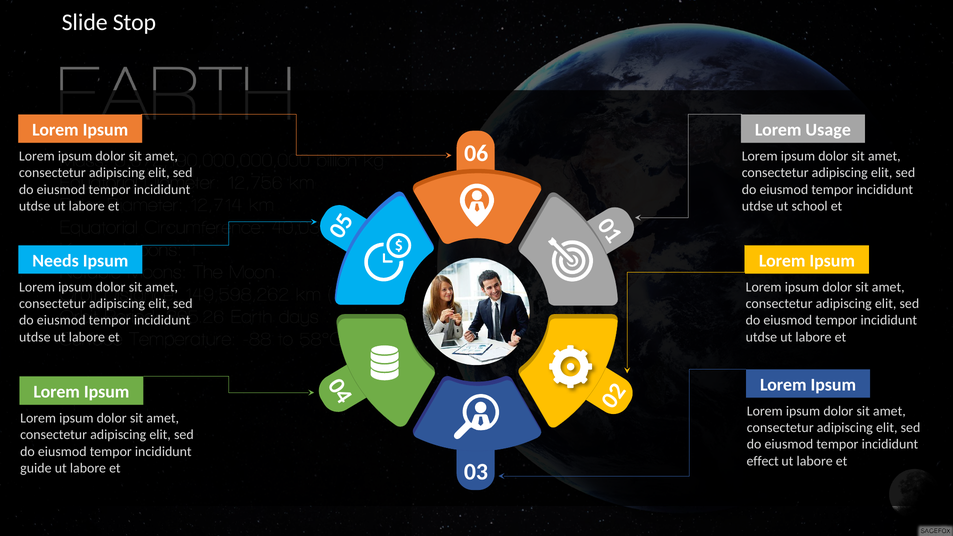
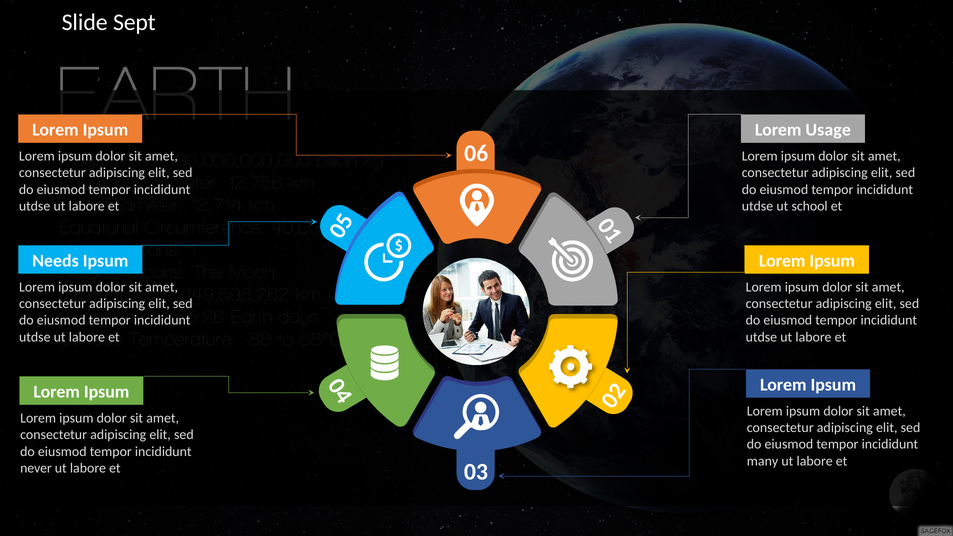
Stop: Stop -> Sept (134, 22)
effect: effect -> many (763, 461)
guide: guide -> never (36, 468)
